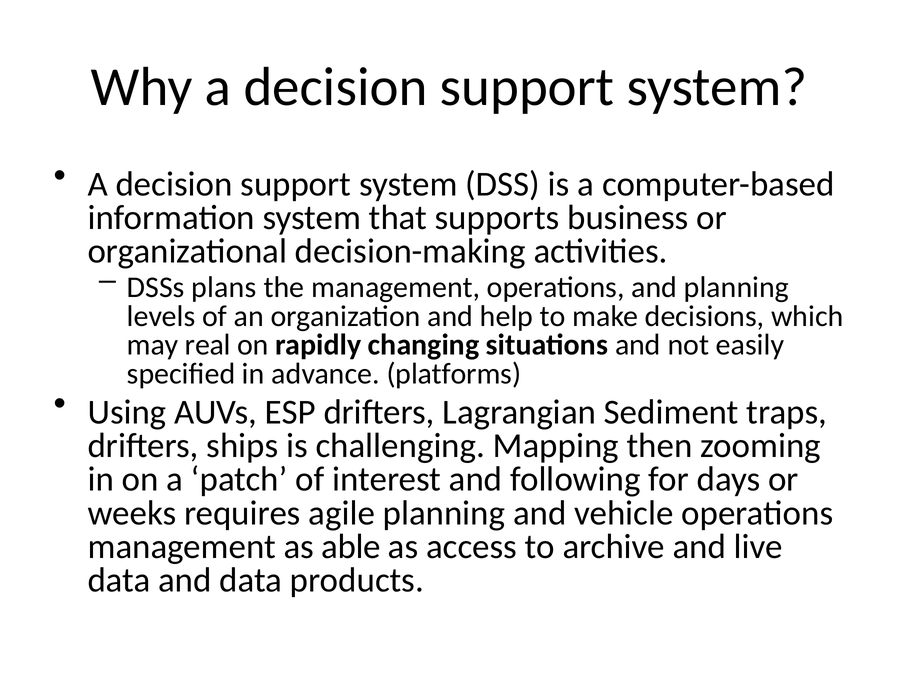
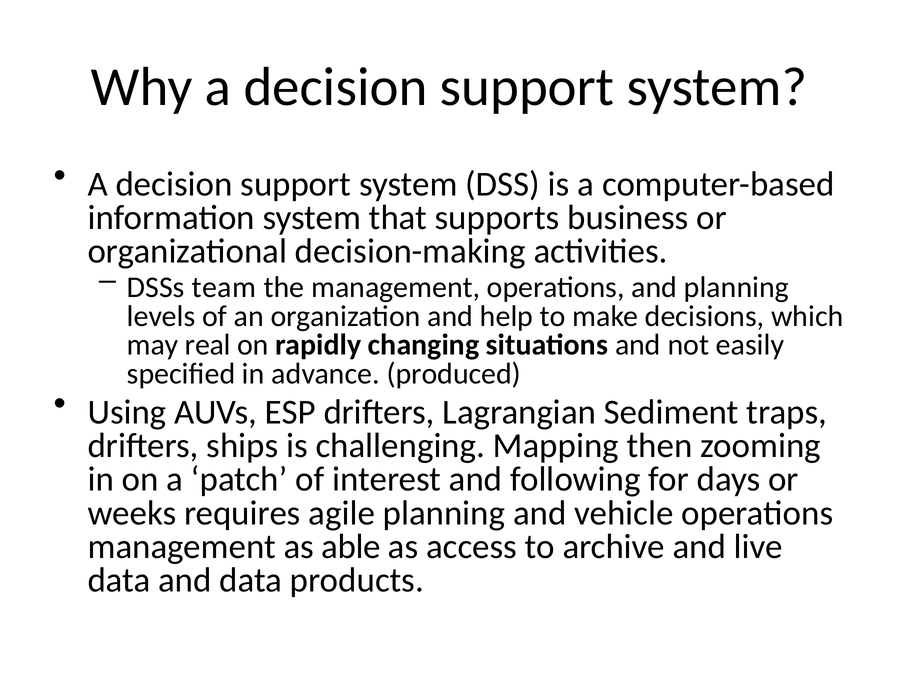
plans: plans -> team (224, 287)
platforms: platforms -> produced (454, 373)
